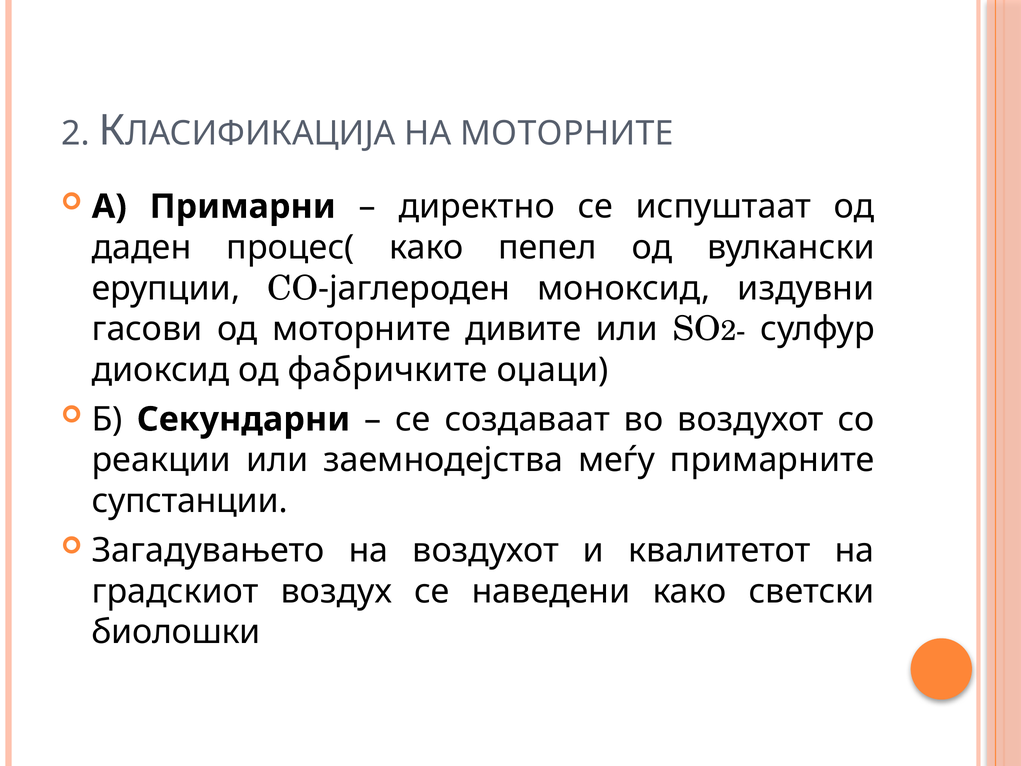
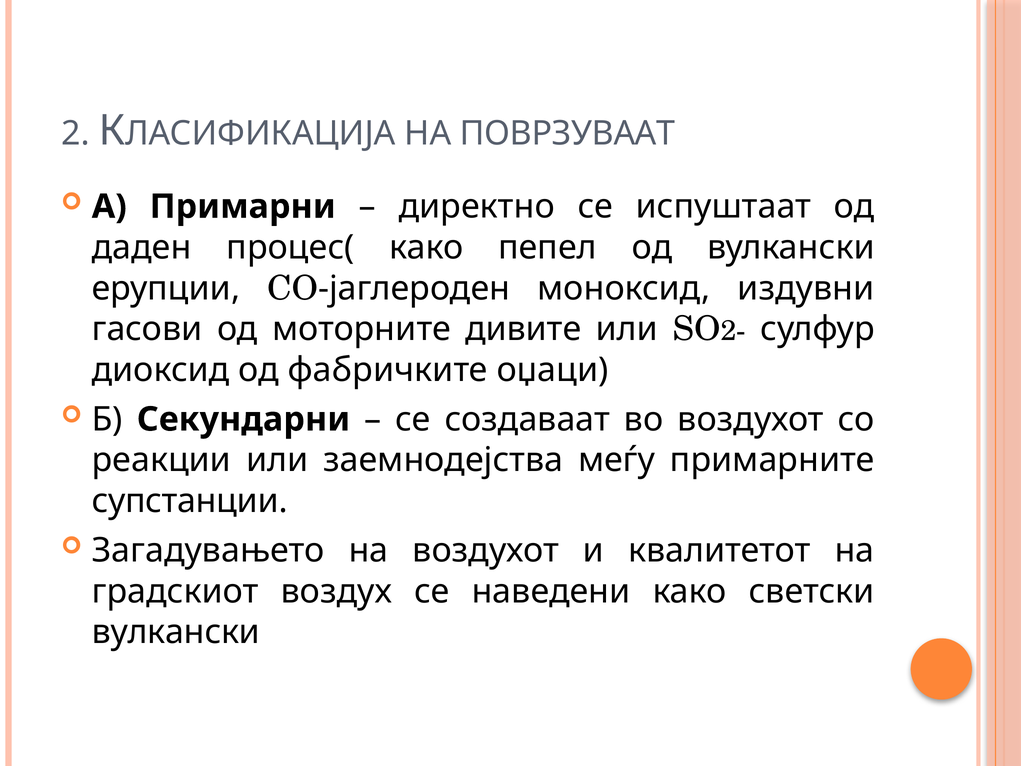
НА МОТОРНИТЕ: МОТОРНИТЕ -> ПОВРЗУВААТ (567, 133)
биолошки: биолошки -> вулкански (176, 632)
